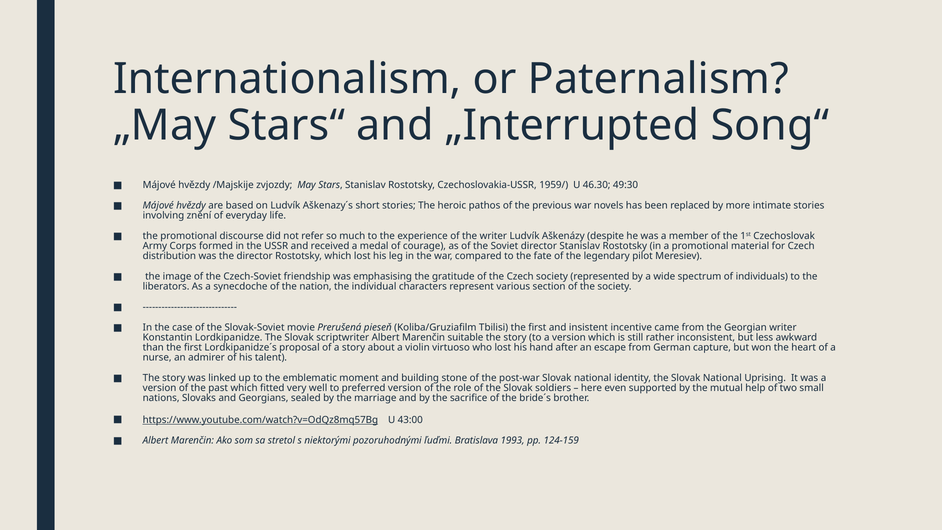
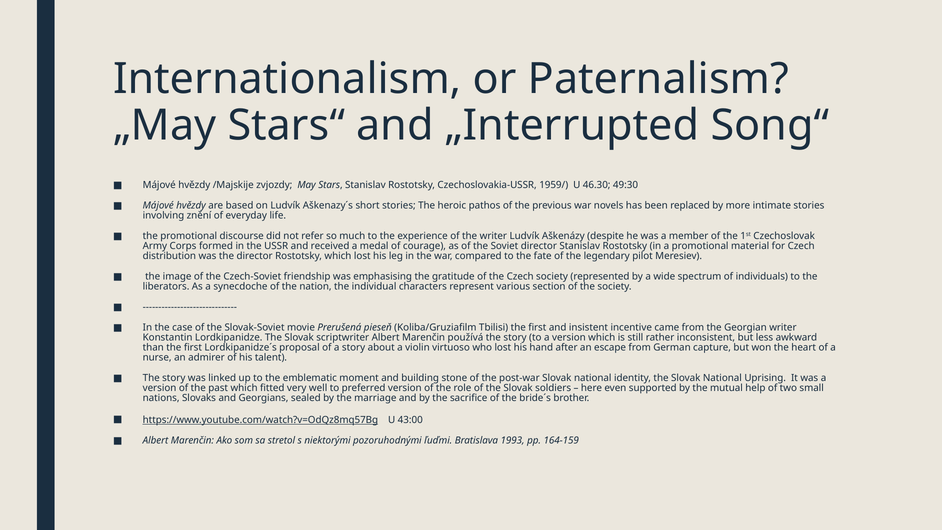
suitable: suitable -> používá (465, 338)
124-159: 124-159 -> 164-159 (561, 440)
